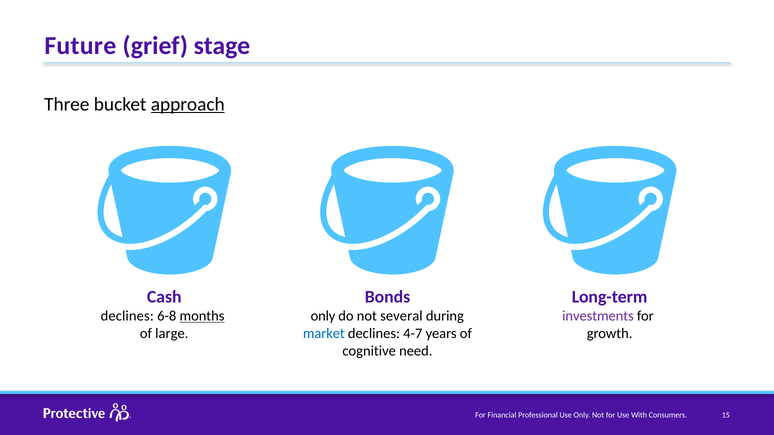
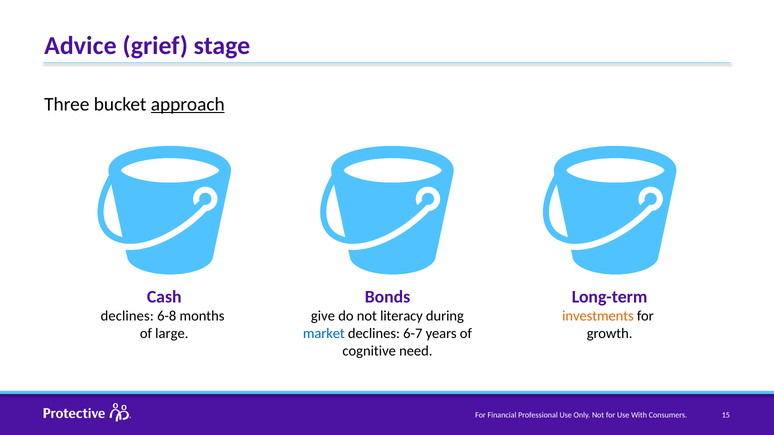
Future: Future -> Advice (80, 46)
months underline: present -> none (202, 316)
only: only -> give (323, 316)
several: several -> literacy (401, 316)
investments colour: purple -> orange (598, 316)
4-7: 4-7 -> 6-7 (413, 334)
